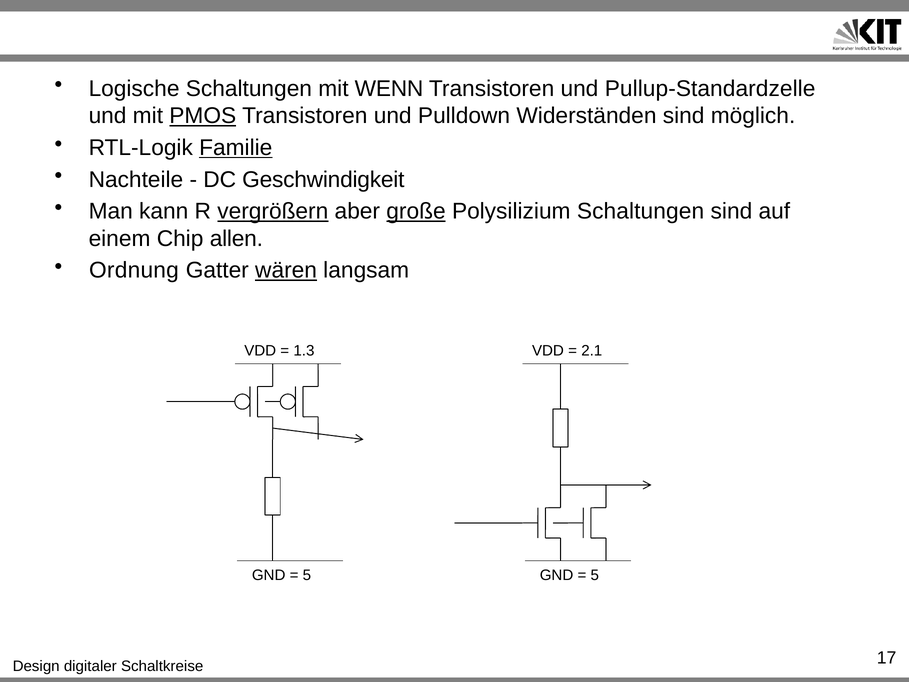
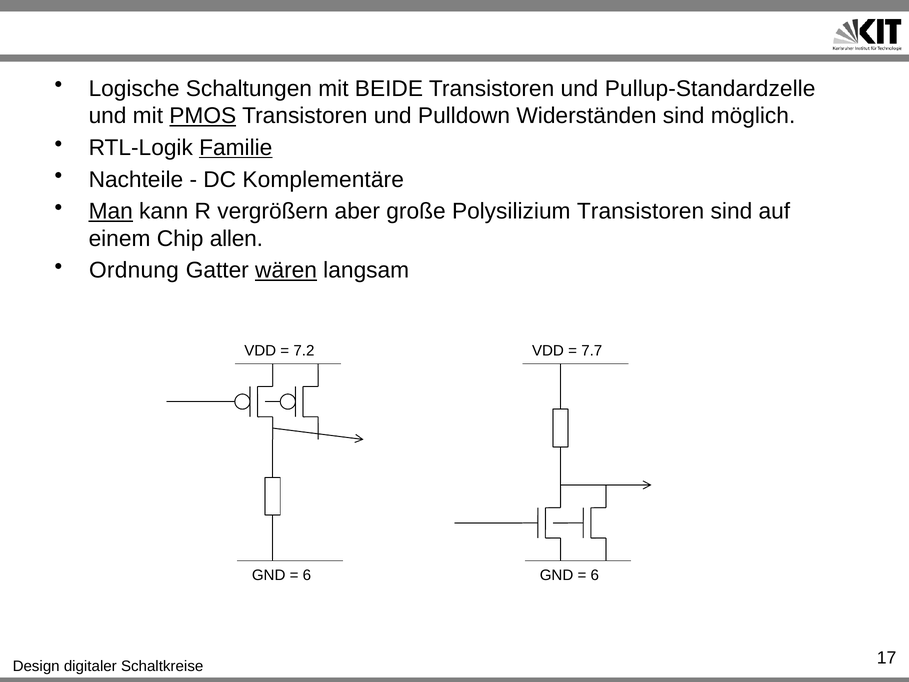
WENN: WENN -> BEIDE (389, 89)
Geschwindigkeit: Geschwindigkeit -> Komplementäre (323, 179)
Man underline: none -> present (111, 211)
vergrößern underline: present -> none (273, 211)
große underline: present -> none (416, 211)
Polysilizium Schaltungen: Schaltungen -> Transistoren (641, 211)
1.3: 1.3 -> 7.2 (304, 351)
2.1: 2.1 -> 7.7 (592, 351)
5: 5 -> 6 (307, 575)
5: 5 -> 6 (595, 575)
